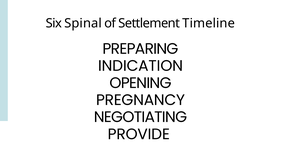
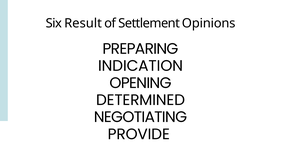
Spinal: Spinal -> Result (83, 23)
Timeline: Timeline -> Opinions (209, 23)
PREGNANCY: PREGNANCY -> DETERMINED (141, 100)
